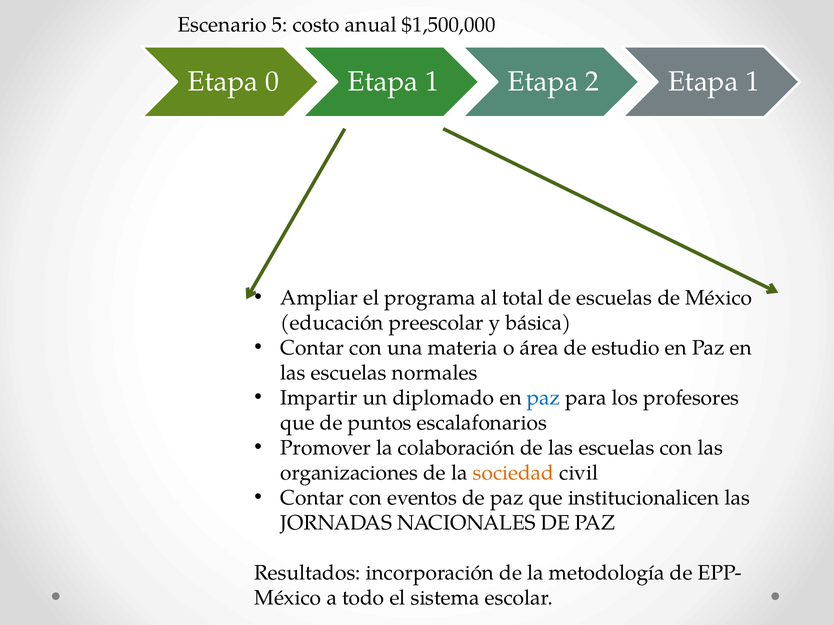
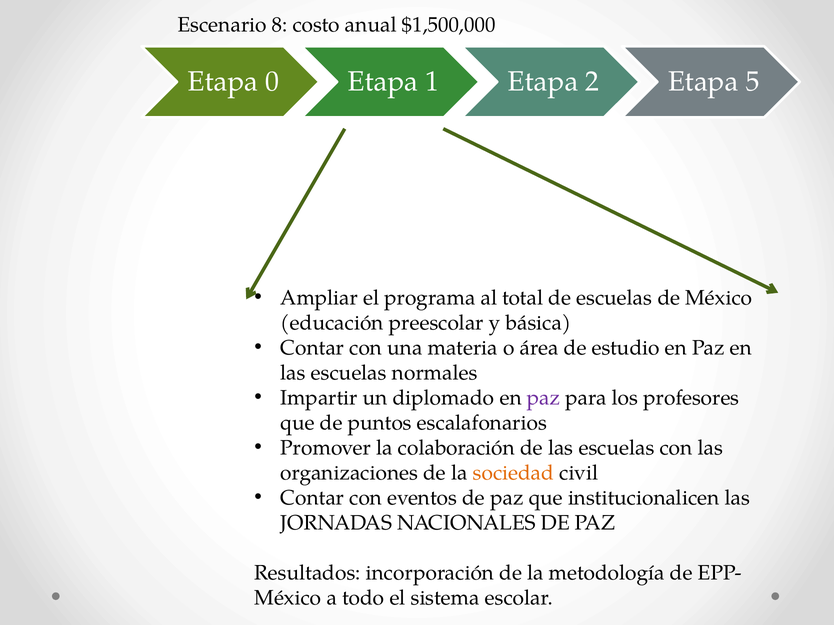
5: 5 -> 8 (280, 25)
1: 1 -> 5 (752, 82)
paz colour: blue -> purple (543, 398)
